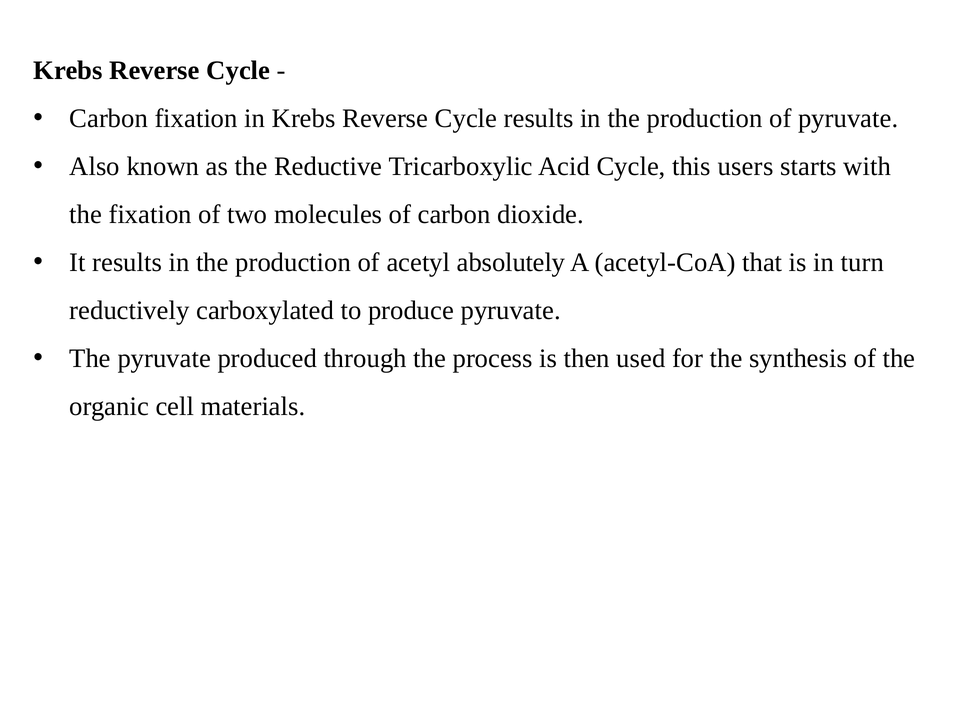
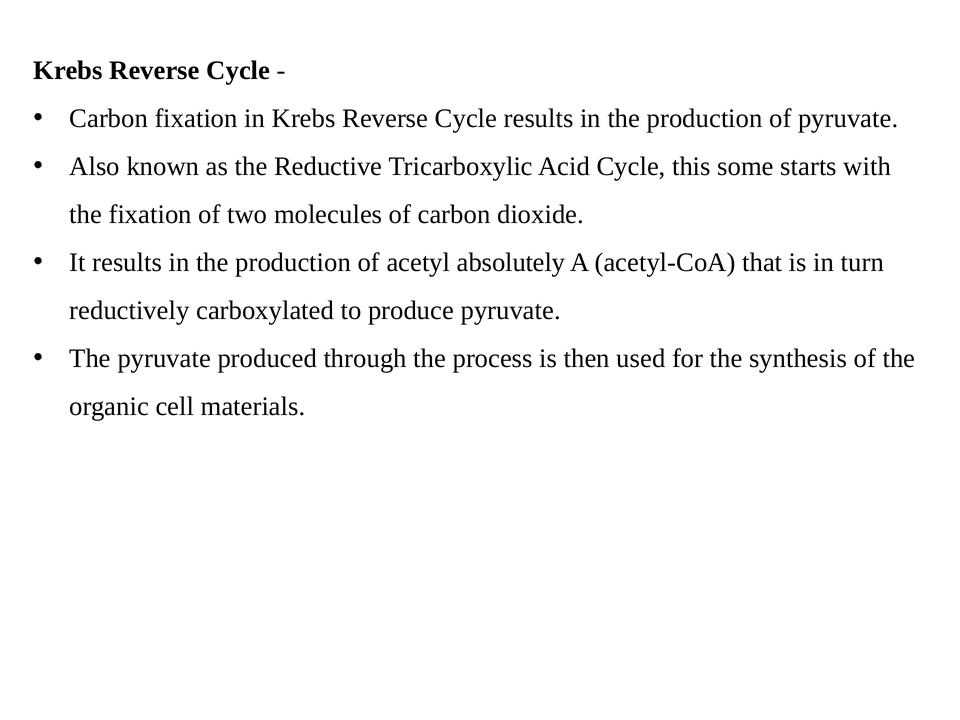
users: users -> some (746, 167)
